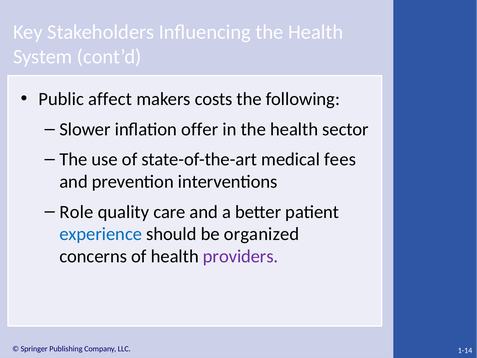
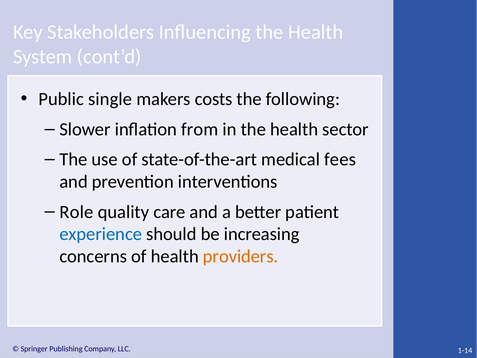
affect: affect -> single (110, 99)
offer: offer -> from (200, 129)
organized: organized -> increasing (262, 234)
providers colour: purple -> orange (241, 256)
